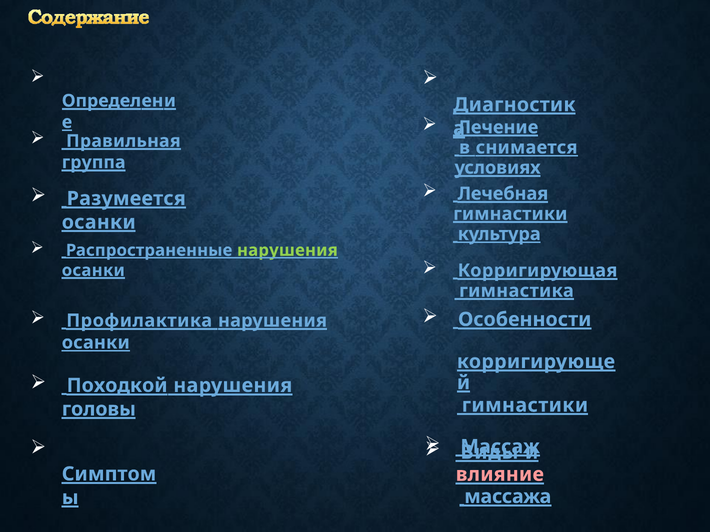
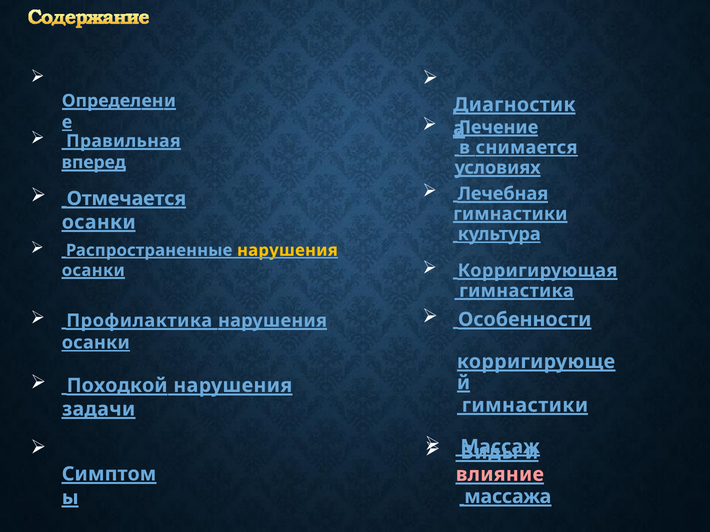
группа: группа -> вперед (94, 162)
Разумеется: Разумеется -> Отмечается (126, 199)
нарушения colour: light green -> yellow (287, 250)
головы: головы -> задачи (99, 409)
